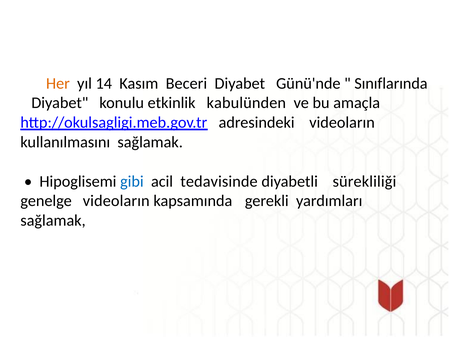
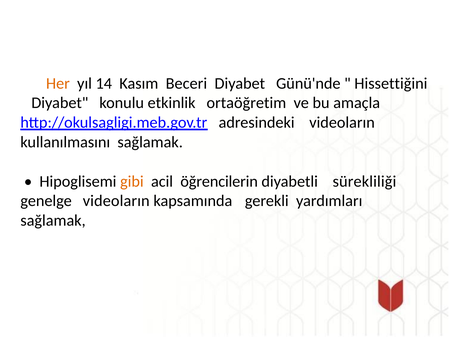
Sınıflarında: Sınıflarında -> Hissettiğini (391, 83)
kabulünden: kabulünden -> ortaöğretim (246, 103)
gibi colour: blue -> orange (132, 181)
tedavisinde: tedavisinde -> öğrencilerin (219, 181)
